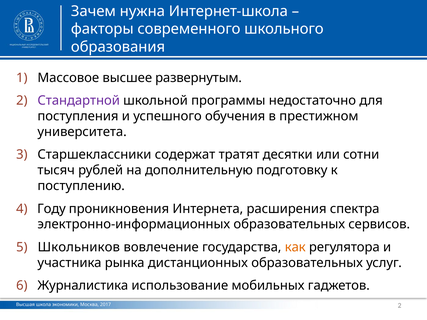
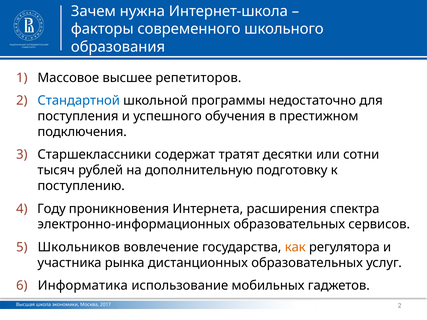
развернутым: развернутым -> репетиторов (198, 78)
Стандартной colour: purple -> blue (79, 101)
университета: университета -> подключения (82, 132)
Журналистика: Журналистика -> Информатика (83, 286)
